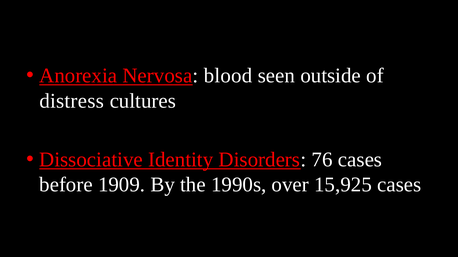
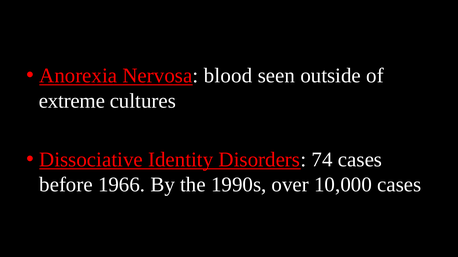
distress: distress -> extreme (72, 101)
76: 76 -> 74 (322, 160)
1909: 1909 -> 1966 (122, 185)
15,925: 15,925 -> 10,000 (343, 185)
